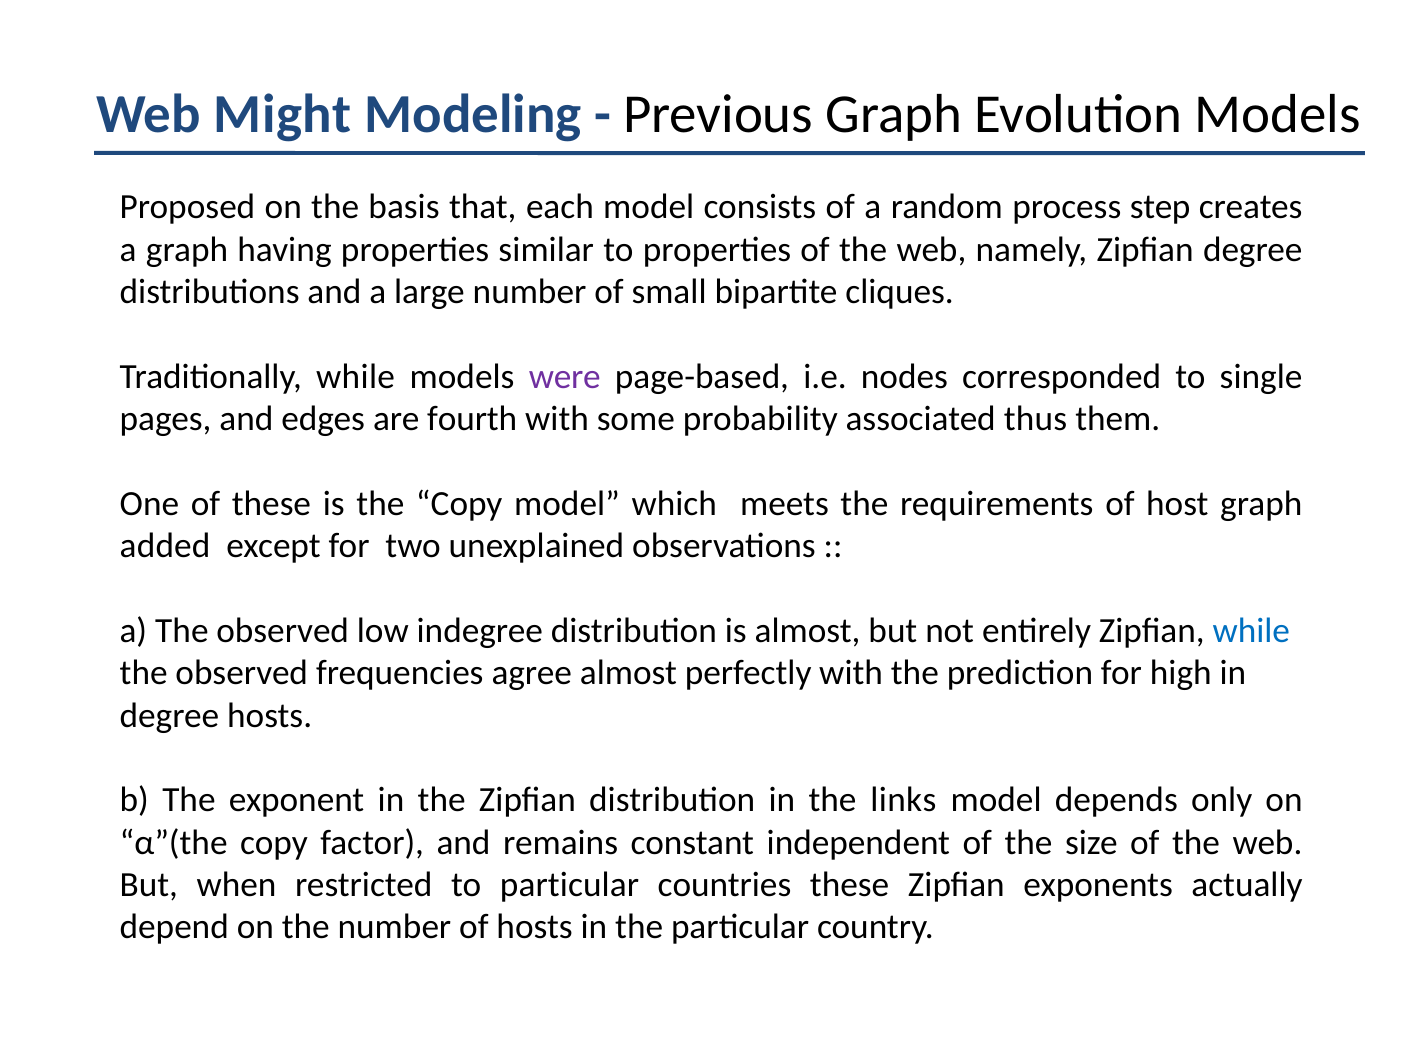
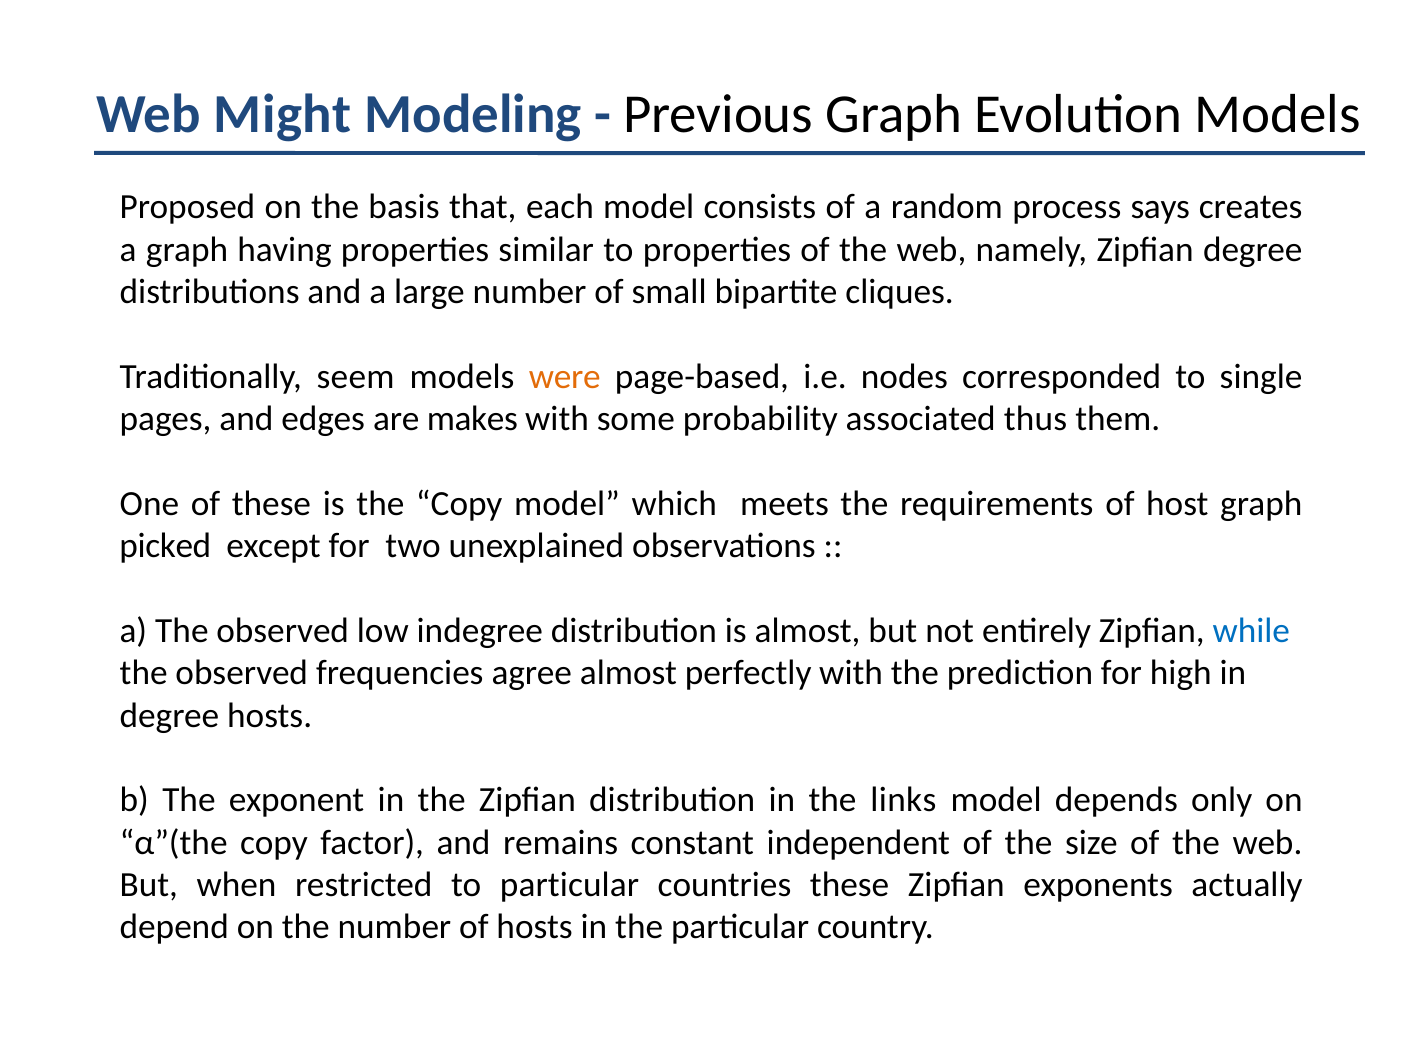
step: step -> says (1160, 207)
Traditionally while: while -> seem (356, 376)
were colour: purple -> orange (565, 376)
fourth: fourth -> makes (472, 419)
added: added -> picked (165, 546)
